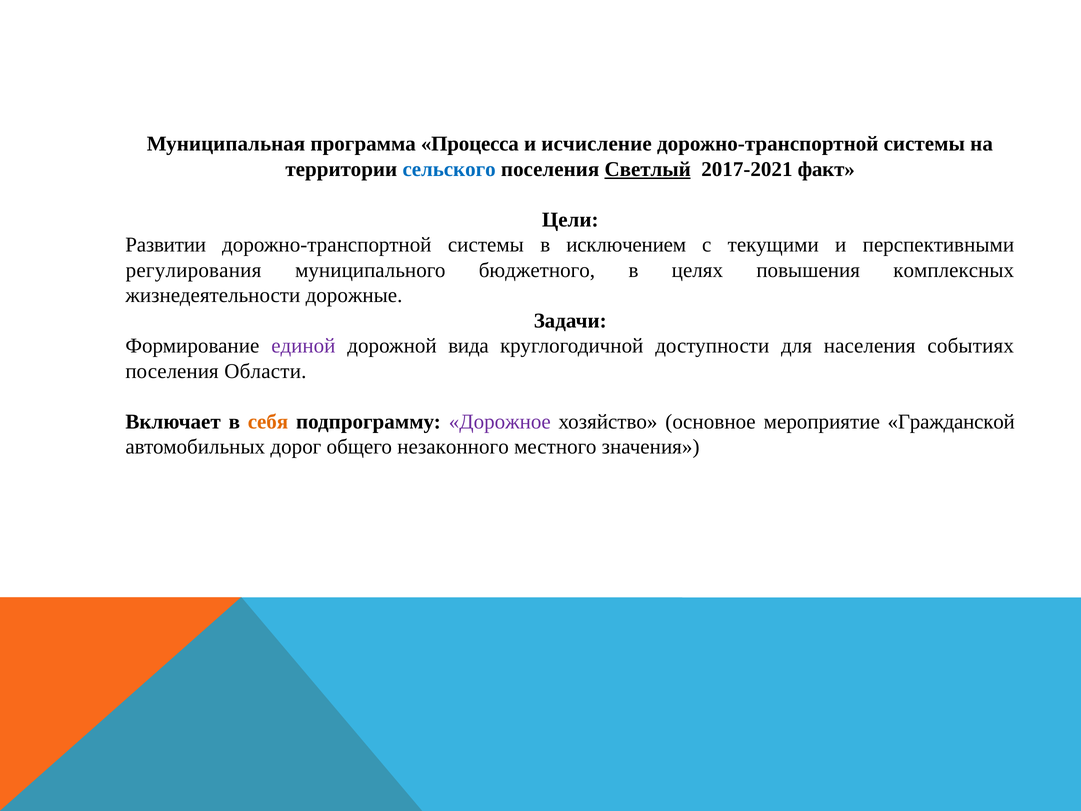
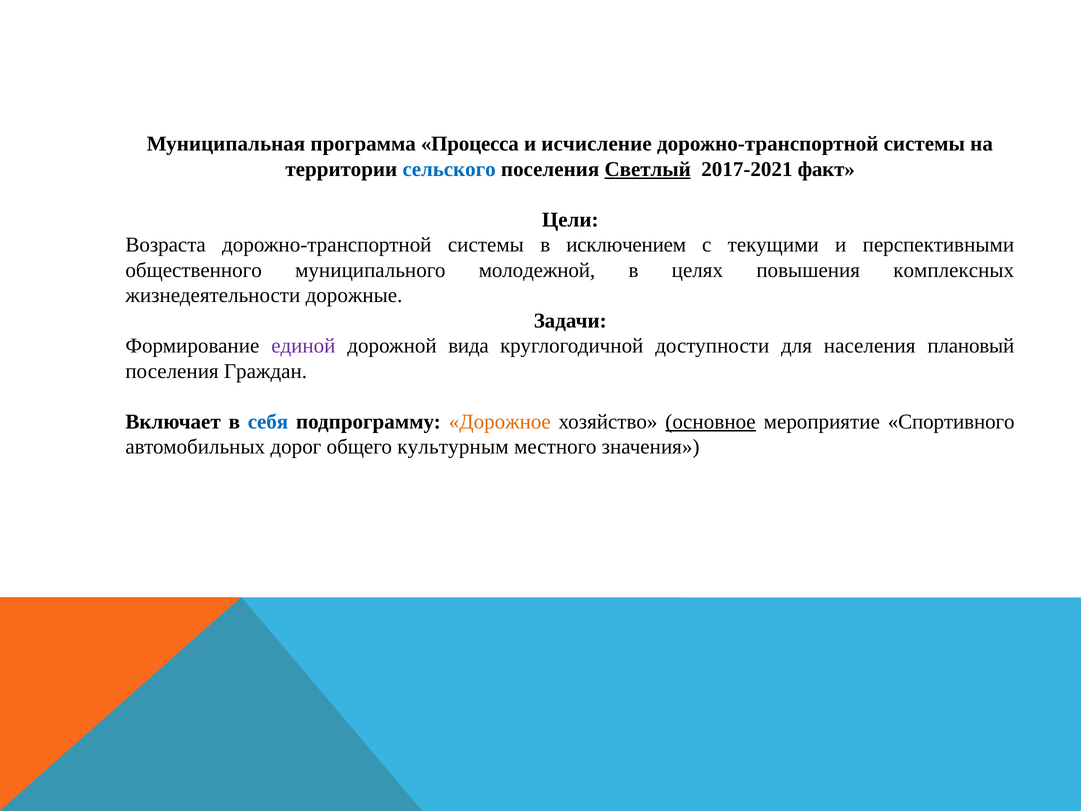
Развитии: Развитии -> Возраста (166, 245)
регулирования: регулирования -> общественного (194, 270)
бюджетного: бюджетного -> молодежной (537, 270)
событиях: событиях -> плановый (971, 346)
Области: Области -> Граждан (266, 371)
себя colour: orange -> blue (268, 421)
Дорожное colour: purple -> orange (500, 421)
основное underline: none -> present (710, 421)
Гражданской: Гражданской -> Спортивного (951, 421)
незаконного: незаконного -> культурным (453, 447)
